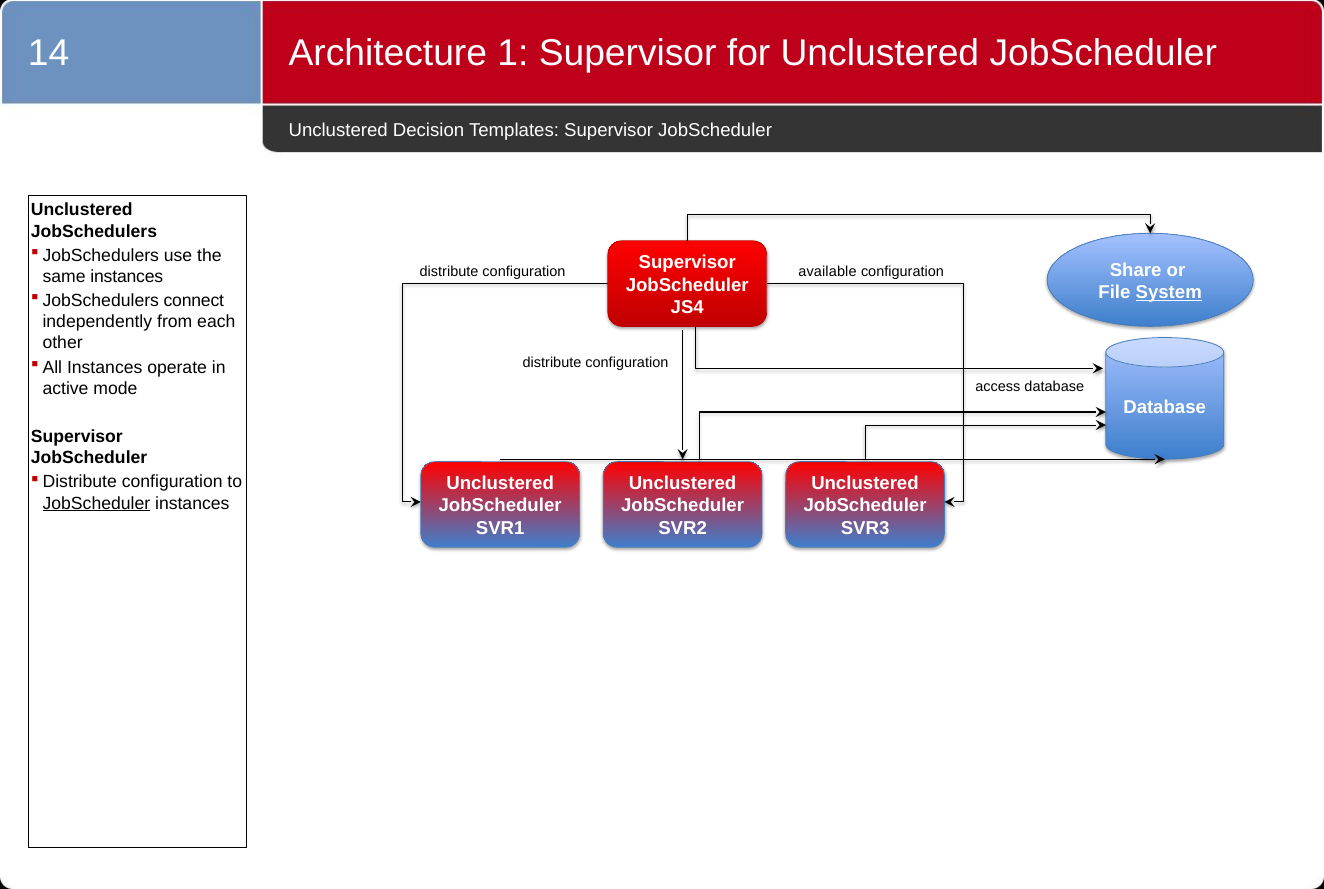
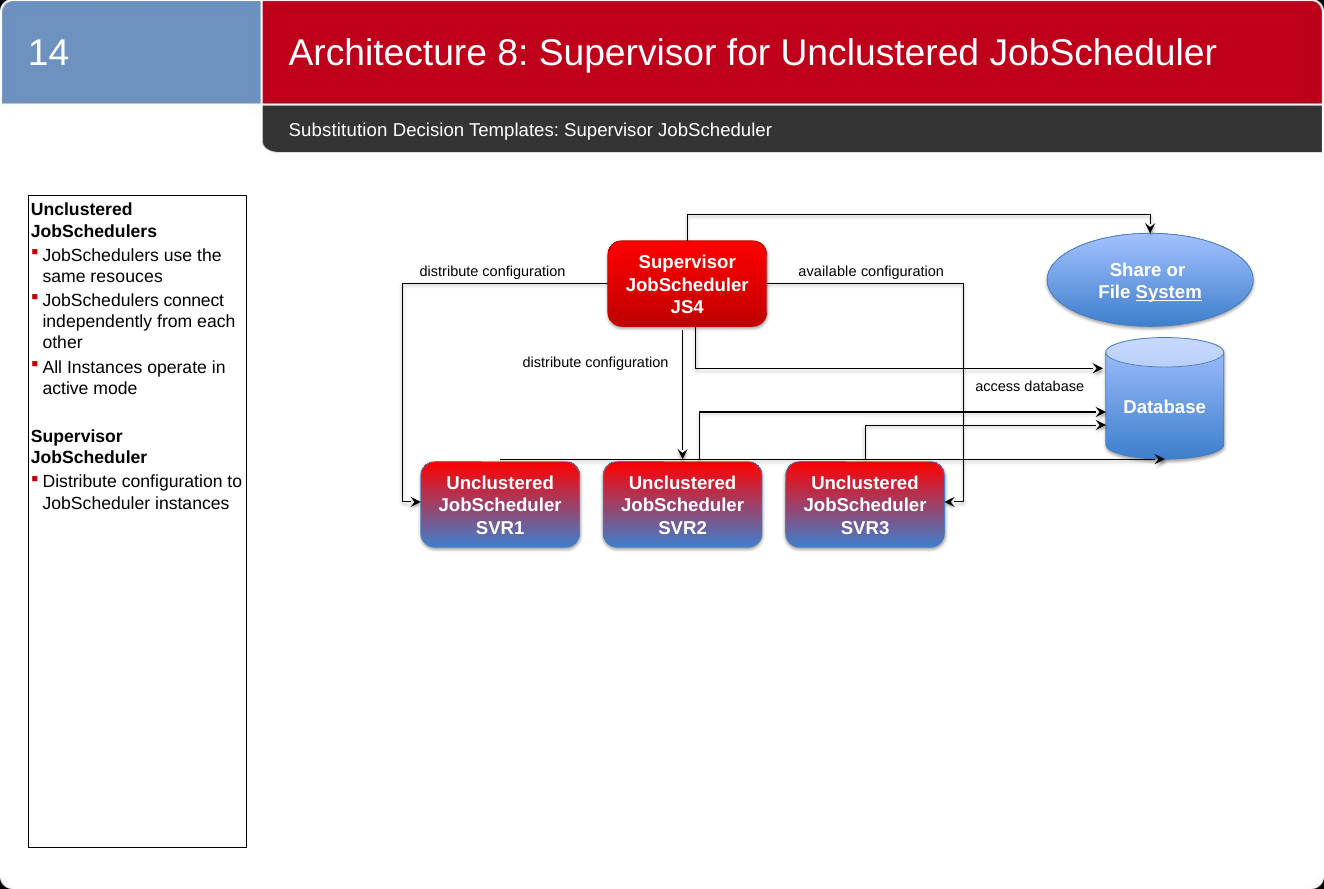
1: 1 -> 8 (513, 53)
Unclustered: Unclustered -> Substitution (338, 130)
same instances: instances -> resouces (127, 277)
JobScheduler underline: present -> none (96, 503)
